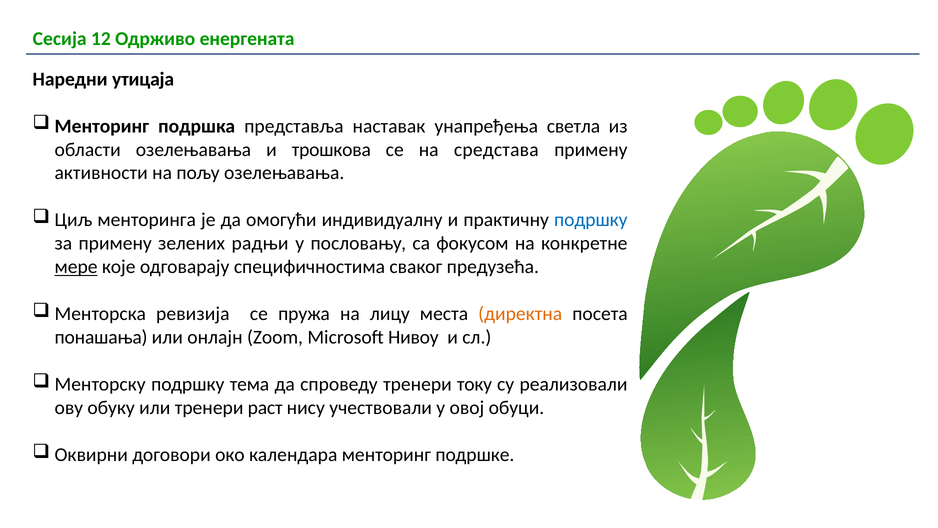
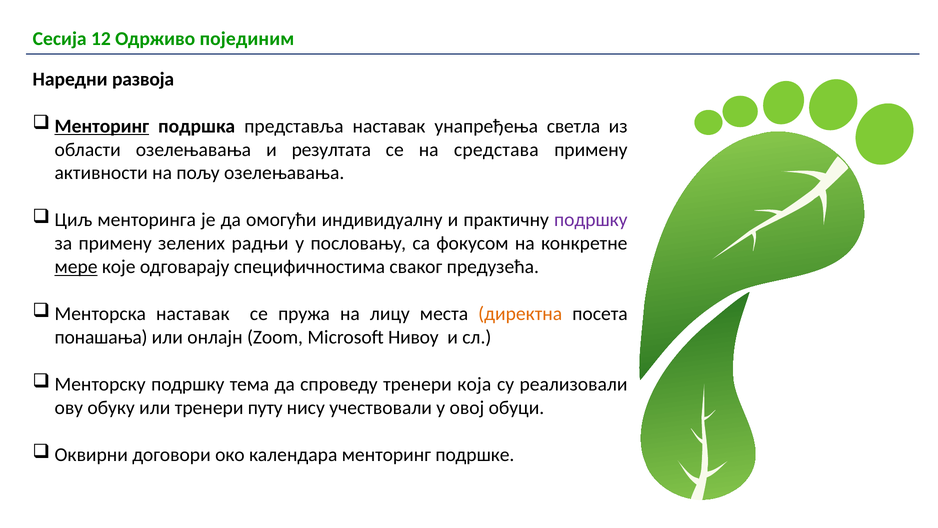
енергената: енергената -> појединим (247, 39)
утицаја: утицаја -> развоја (143, 79)
Менторинг underline: none -> present (102, 126)
трошкова: трошкова -> резултата (331, 149)
подршку colour: blue -> purple (591, 220)
Менторска ревизија: ревизија -> наставак (193, 314)
току: току -> која (474, 384)
раст: раст -> путу (265, 408)
